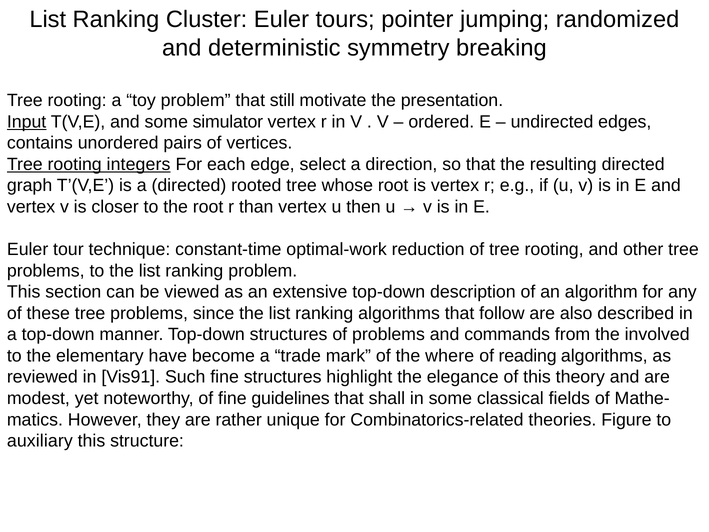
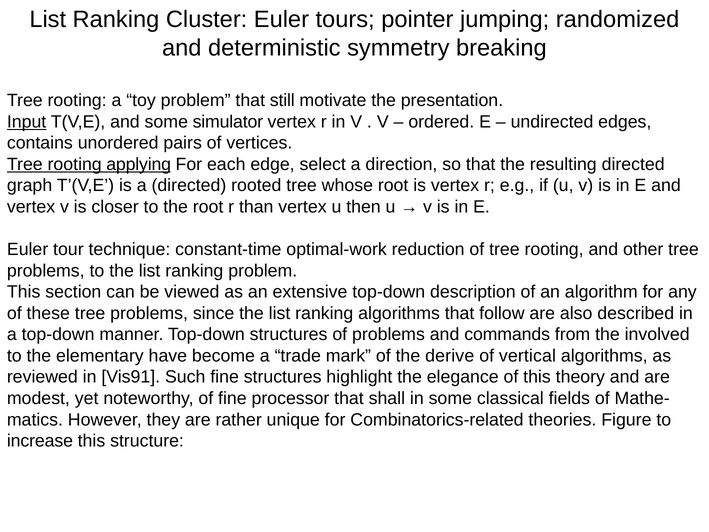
integers: integers -> applying (139, 164)
where: where -> derive (450, 356)
reading: reading -> vertical (527, 356)
guidelines: guidelines -> processor (290, 398)
auxiliary: auxiliary -> increase (40, 441)
